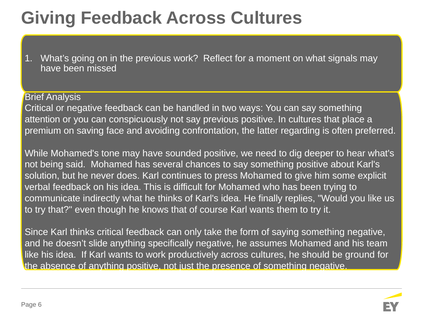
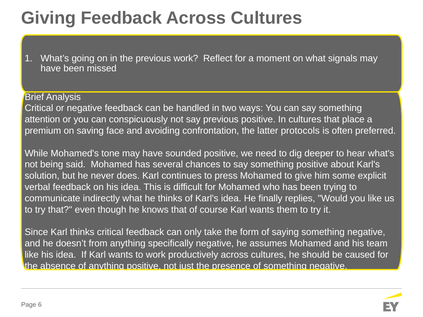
regarding: regarding -> protocols (300, 131)
slide: slide -> from (98, 244)
ground: ground -> caused (360, 255)
